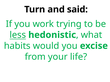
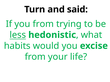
you work: work -> from (43, 24)
